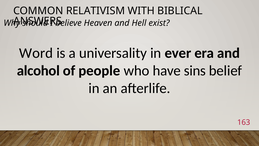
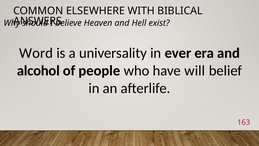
RELATIVISM: RELATIVISM -> ELSEWHERE (95, 11)
sins: sins -> will (195, 71)
